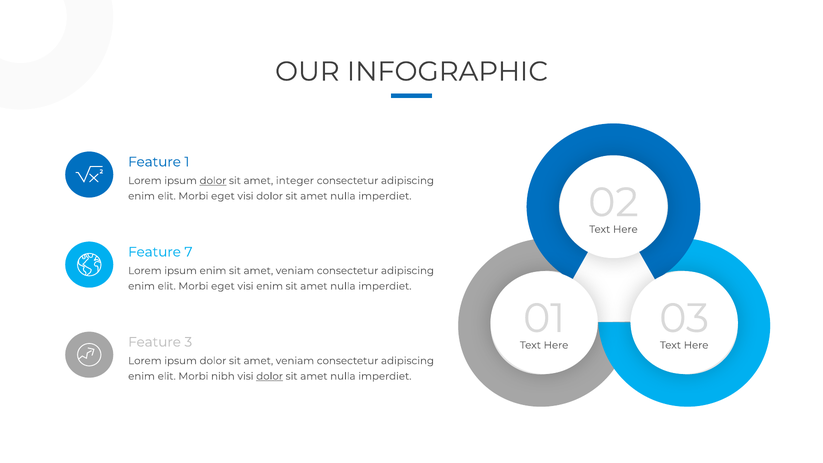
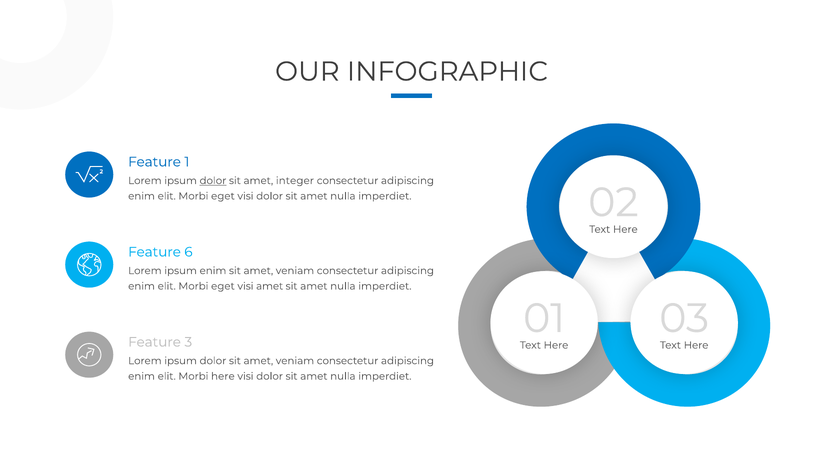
7: 7 -> 6 (188, 252)
visi enim: enim -> amet (270, 286)
Morbi nibh: nibh -> here (223, 376)
dolor underline: present -> none (270, 376)
